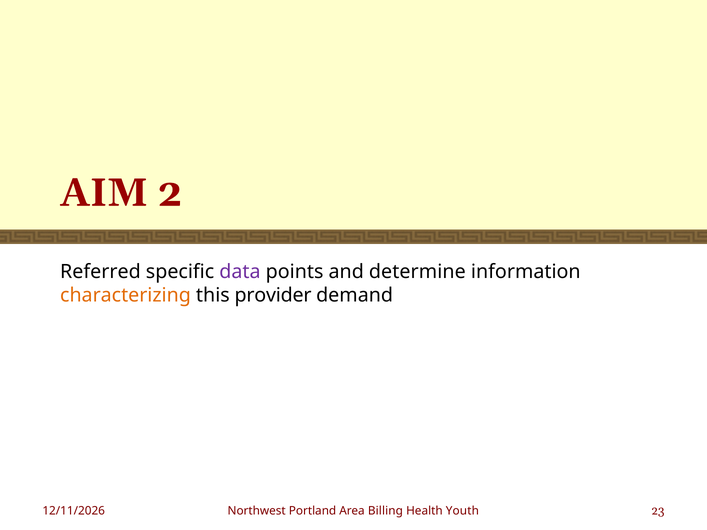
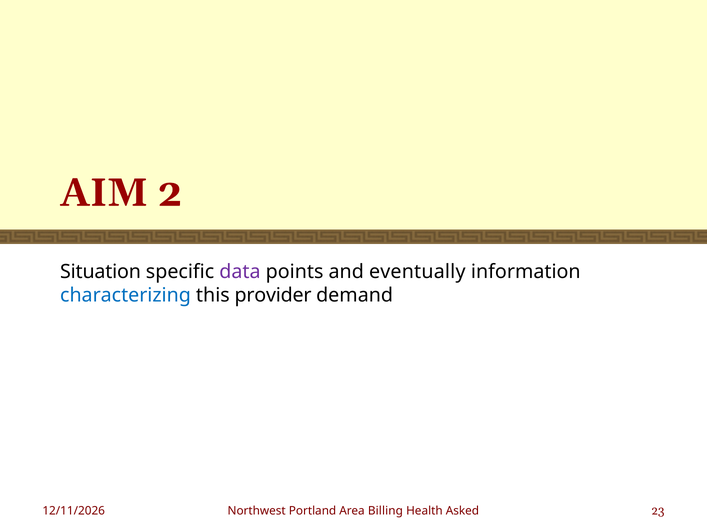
Referred: Referred -> Situation (101, 272)
determine: determine -> eventually (417, 272)
characterizing colour: orange -> blue (125, 295)
Youth: Youth -> Asked (462, 511)
